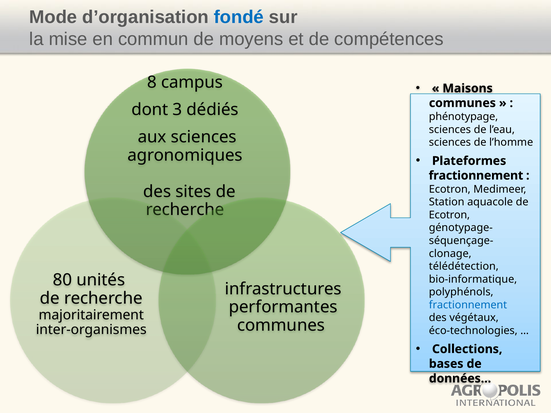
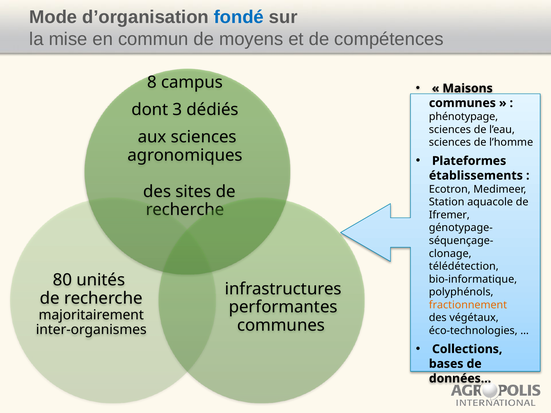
fractionnement: fractionnement -> établissements (476, 176)
Ecotron: Ecotron -> Ifremer (449, 215)
fractionnement colour: blue -> orange (468, 305)
